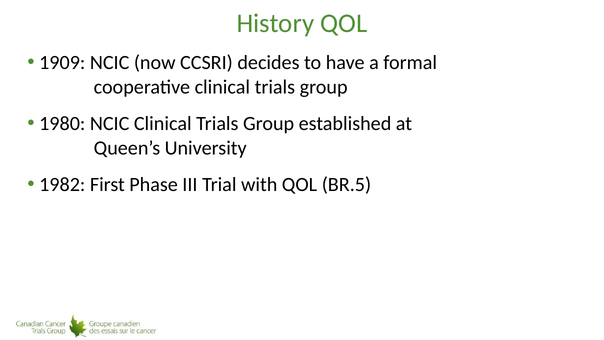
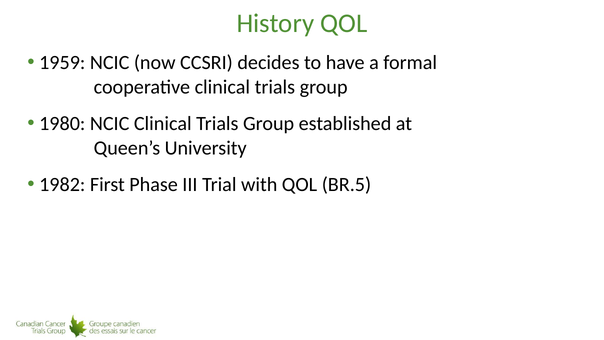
1909: 1909 -> 1959 (62, 63)
